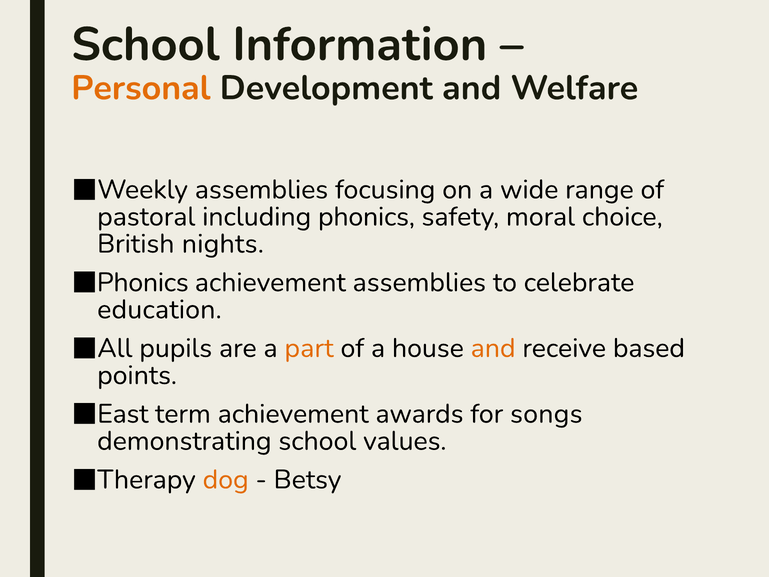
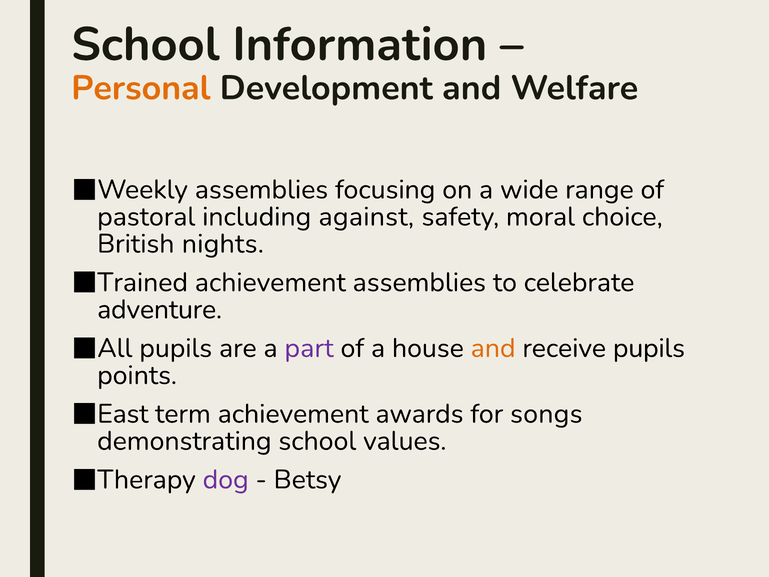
including phonics: phonics -> against (366, 217)
Phonics: Phonics -> Trained (143, 282)
education: education -> adventure (160, 309)
part colour: orange -> purple (309, 348)
receive based: based -> pupils (649, 348)
dog colour: orange -> purple (226, 479)
